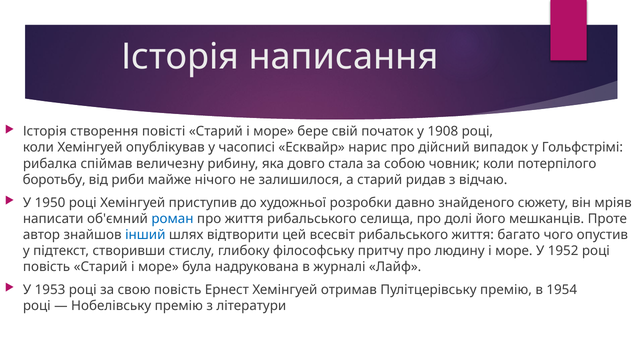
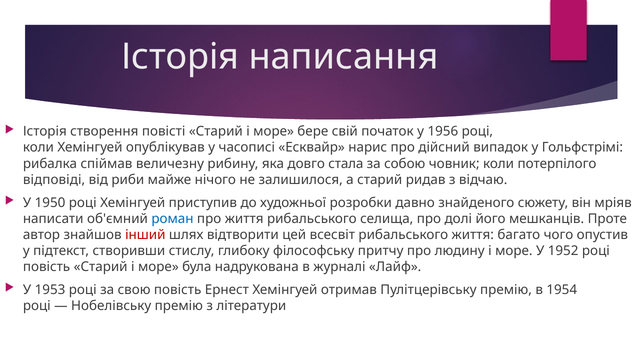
1908: 1908 -> 1956 (443, 131)
боротьбу: боротьбу -> відповіді (54, 180)
інший colour: blue -> red (145, 235)
